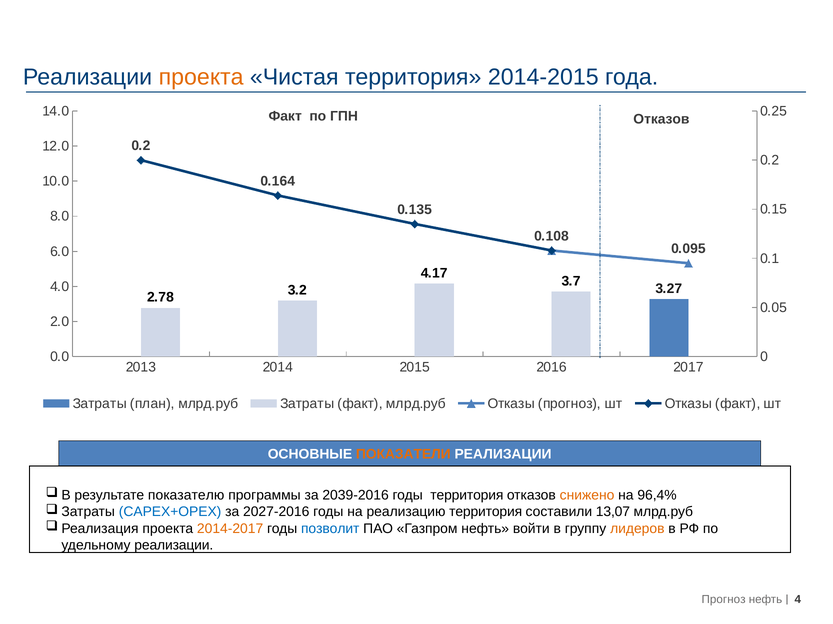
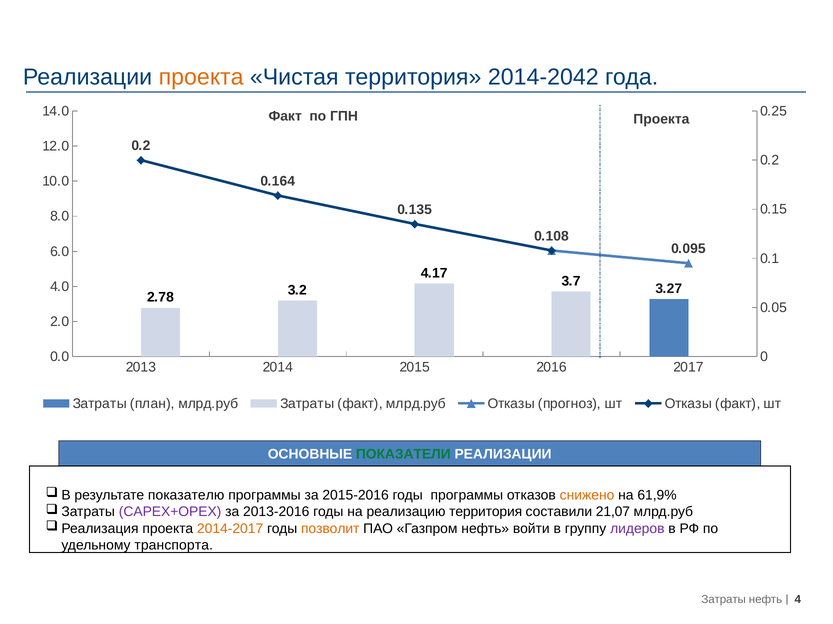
2014-2015: 2014-2015 -> 2014-2042 (543, 77)
ГПН Отказов: Отказов -> Проекта (661, 119)
ПОКАЗАТЕЛИ colour: orange -> green (403, 455)
2039-2016: 2039-2016 -> 2015-2016 (356, 496)
годы территория: территория -> программы (467, 496)
96,4%: 96,4% -> 61,9% (657, 496)
САРЕХ+ОРЕХ colour: blue -> purple (170, 512)
2027-2016: 2027-2016 -> 2013-2016 (276, 512)
13,07: 13,07 -> 21,07 (613, 512)
позволит colour: blue -> orange (330, 529)
лидеров colour: orange -> purple (637, 529)
удельному реализации: реализации -> транспорта (174, 546)
Прогноз: Прогноз -> Затраты (724, 600)
